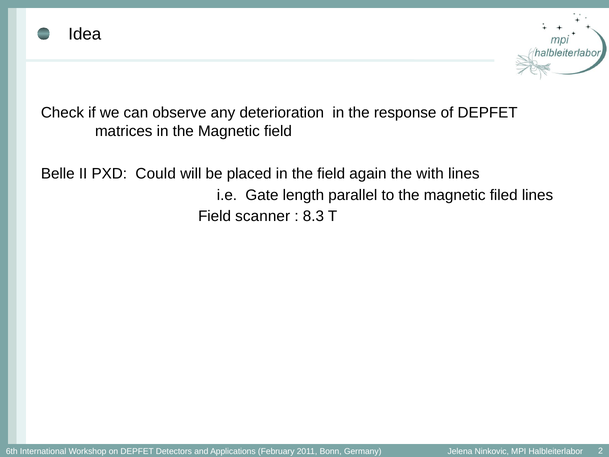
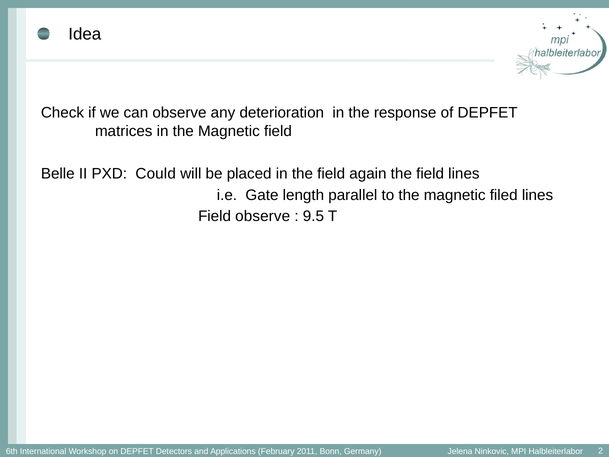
with: with -> field (430, 174)
Field scanner: scanner -> observe (263, 216)
8.3: 8.3 -> 9.5 (313, 216)
